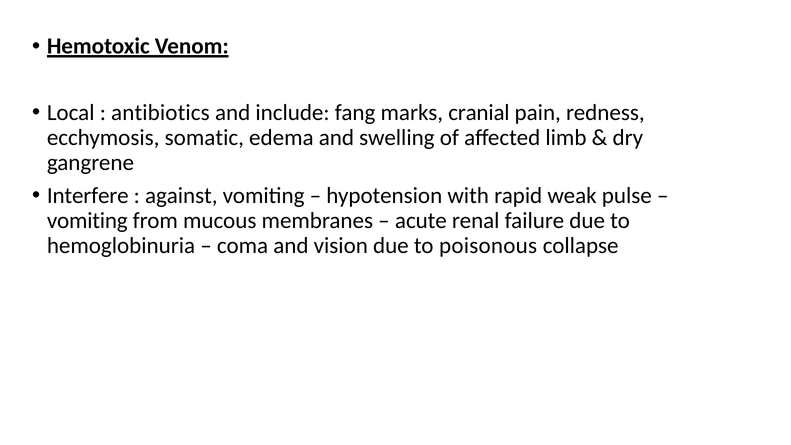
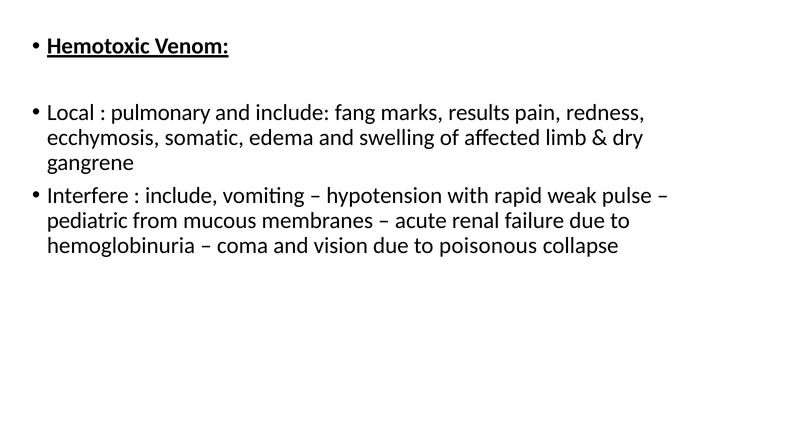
antibiotics: antibiotics -> pulmonary (161, 113)
cranial: cranial -> results (479, 113)
against: against -> include (181, 196)
vomiting: vomiting -> pediatric (87, 221)
